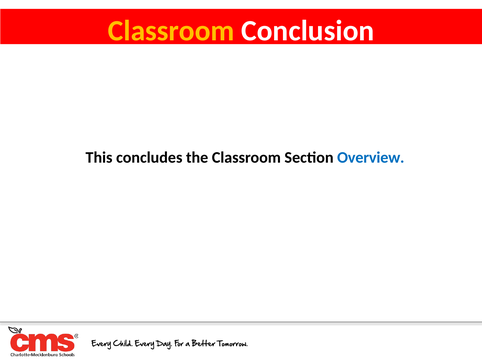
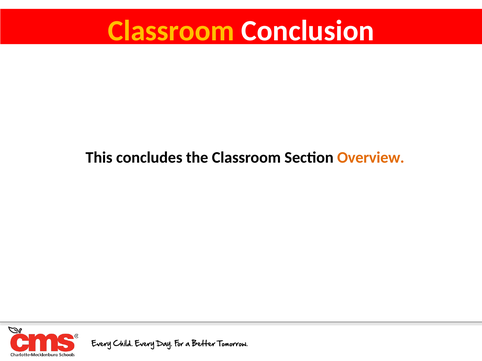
Overview colour: blue -> orange (371, 158)
